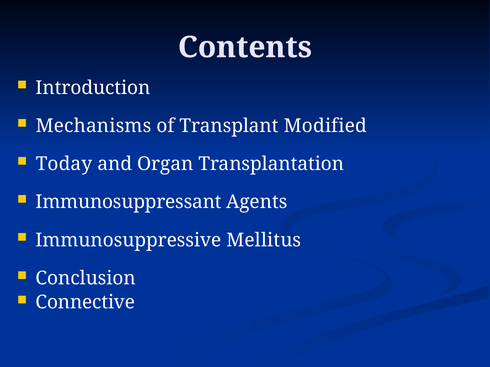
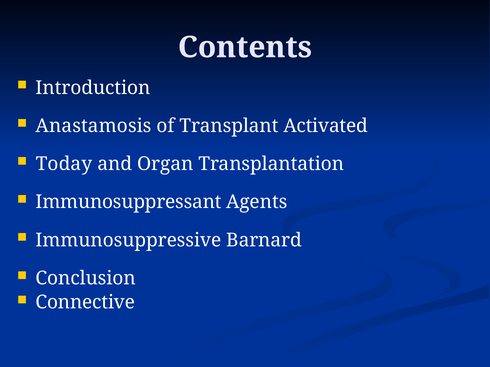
Mechanisms: Mechanisms -> Anastamosis (94, 126)
Modified: Modified -> Activated (326, 126)
Mellitus: Mellitus -> Barnard (264, 240)
